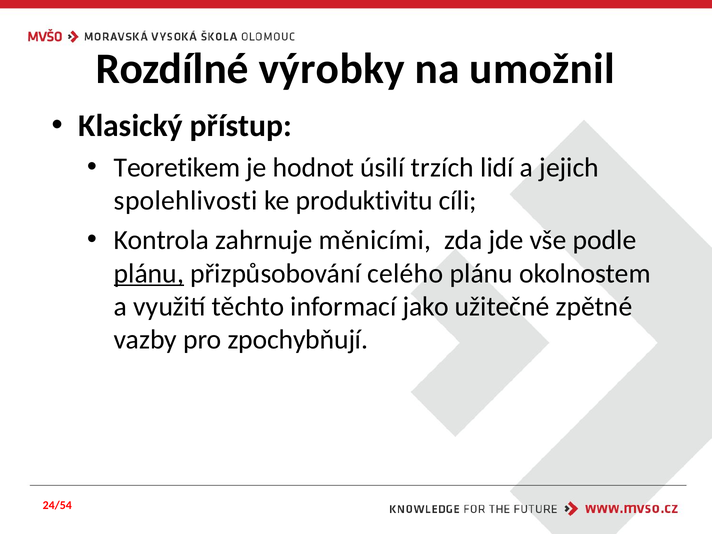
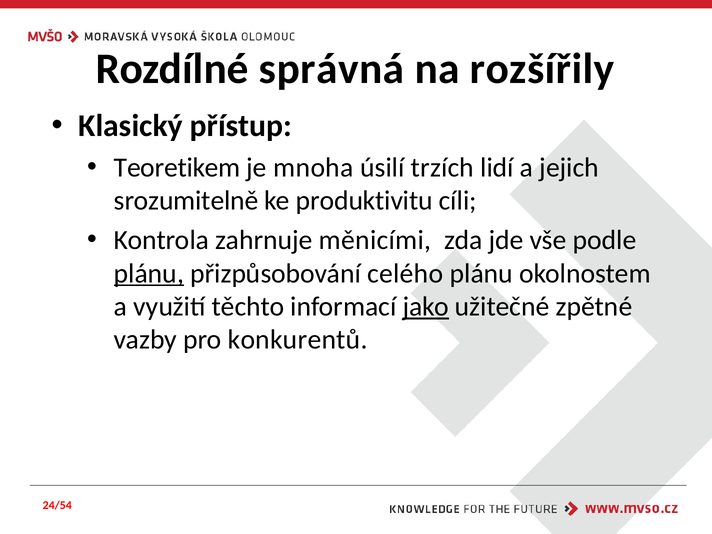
výrobky: výrobky -> správná (332, 69)
umožnil: umožnil -> rozšířily (542, 69)
hodnot: hodnot -> mnoha (313, 168)
spolehlivosti: spolehlivosti -> srozumitelně (186, 201)
jako underline: none -> present (426, 307)
zpochybňují: zpochybňují -> konkurentů (298, 340)
